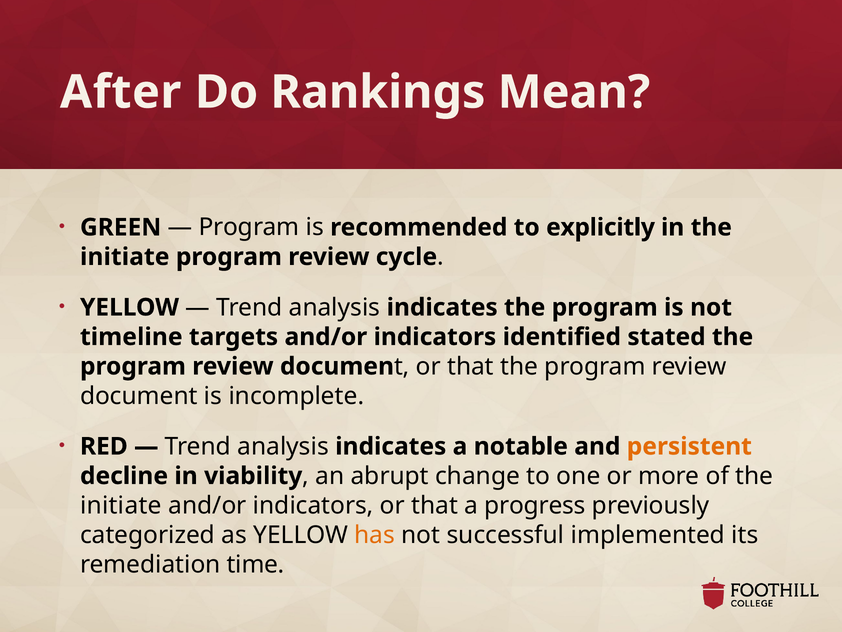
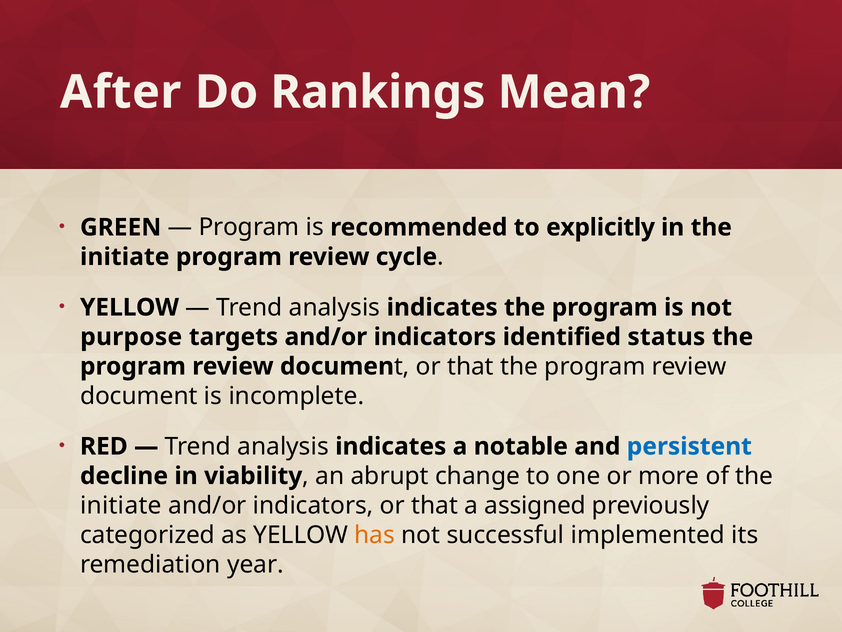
timeline: timeline -> purpose (131, 337)
stated: stated -> status (666, 337)
persistent colour: orange -> blue (689, 446)
progress: progress -> assigned (535, 505)
time: time -> year (255, 564)
